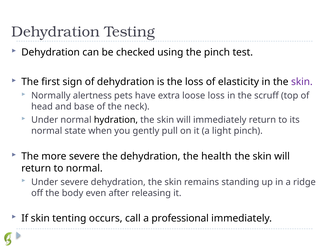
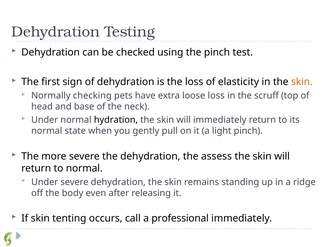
skin colour: purple -> orange (302, 82)
alertness: alertness -> checking (92, 96)
health: health -> assess (216, 156)
